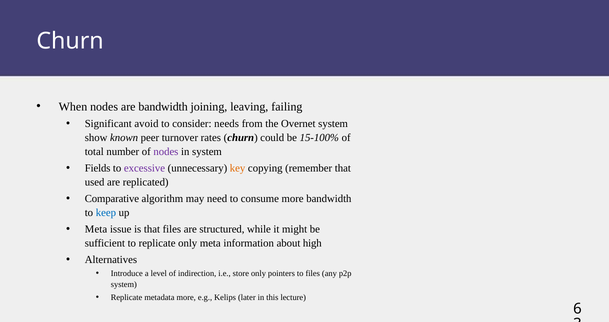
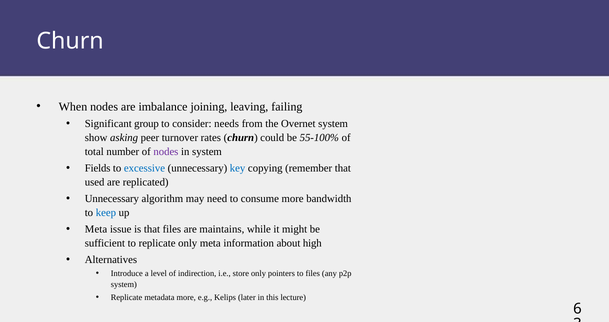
are bandwidth: bandwidth -> imbalance (163, 106)
avoid: avoid -> group (147, 123)
known: known -> asking (124, 138)
15-100%: 15-100% -> 55-100% (319, 138)
excessive colour: purple -> blue (144, 168)
key colour: orange -> blue (238, 168)
Comparative: Comparative -> Unnecessary (112, 198)
structured: structured -> maintains (222, 229)
